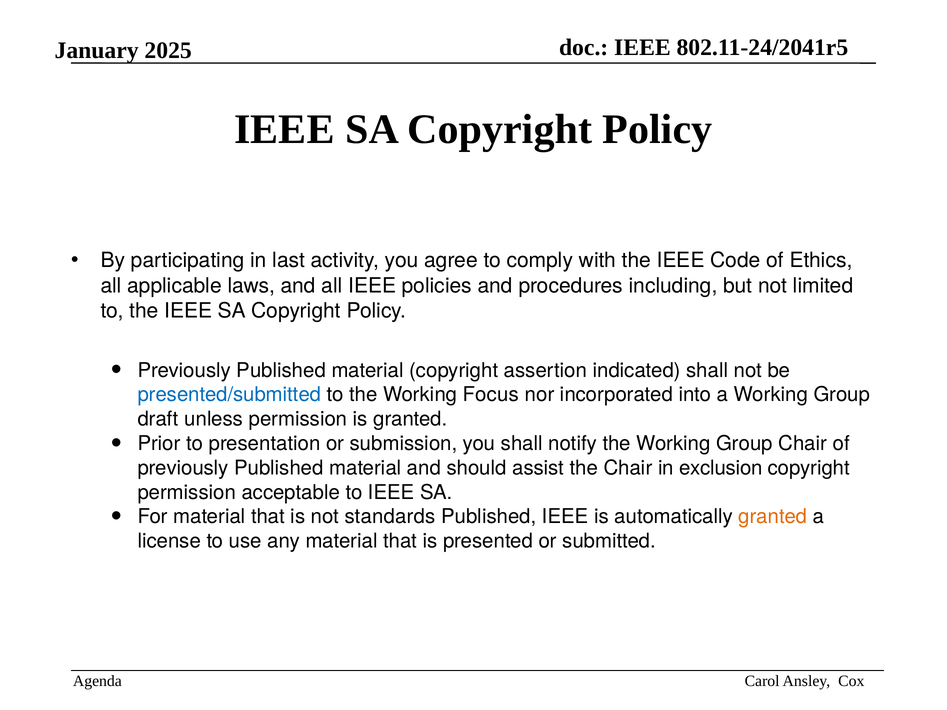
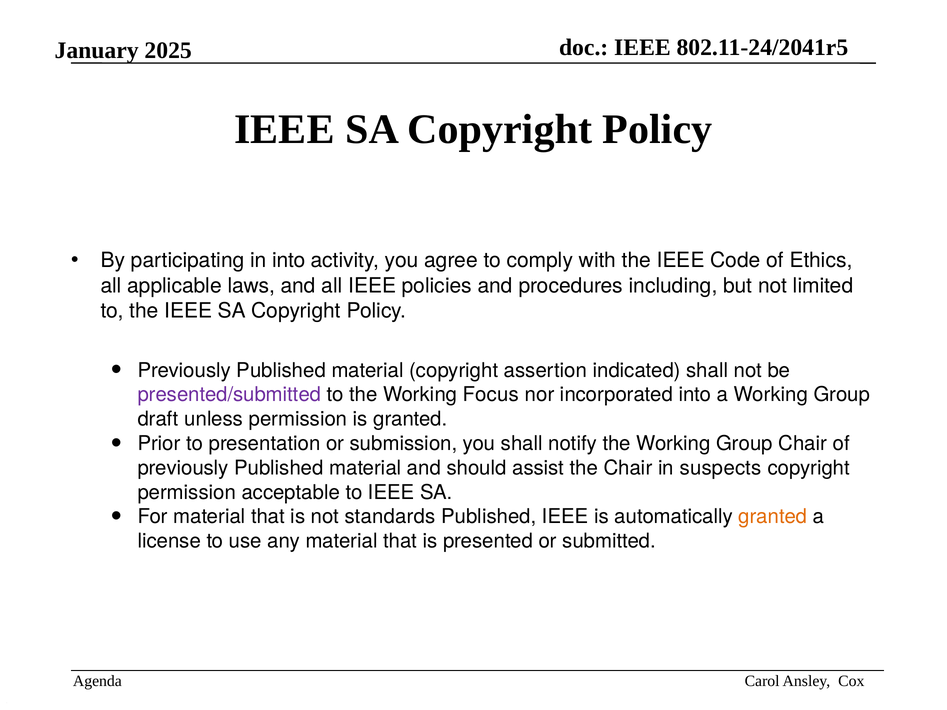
in last: last -> into (289, 261)
presented/submitted colour: blue -> purple (229, 395)
exclusion: exclusion -> suspects (721, 468)
